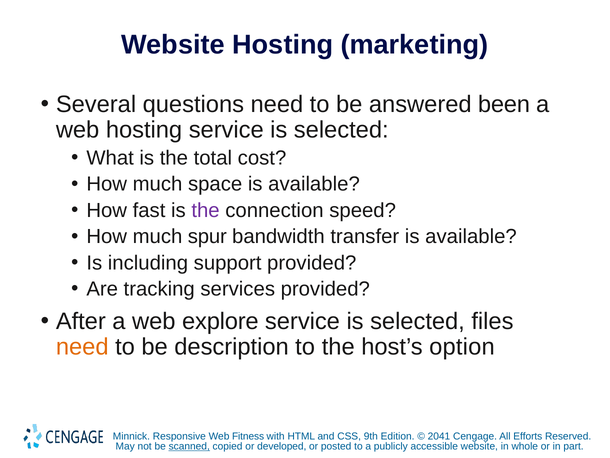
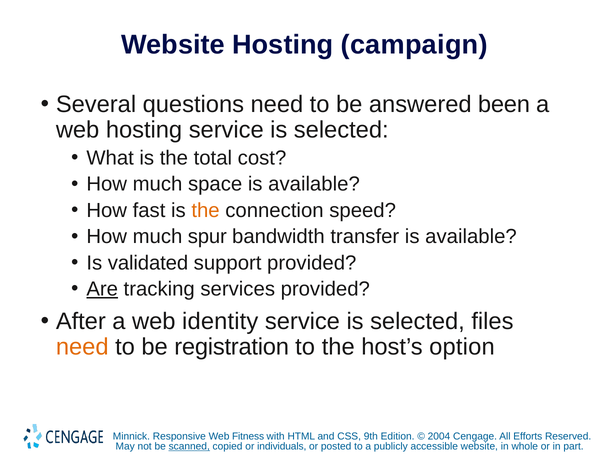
marketing: marketing -> campaign (414, 45)
the colour: purple -> orange (206, 210)
including: including -> validated (148, 263)
Are underline: none -> present (102, 289)
explore: explore -> identity (220, 321)
description: description -> registration (232, 347)
2041: 2041 -> 2004 (439, 436)
developed: developed -> individuals (282, 446)
